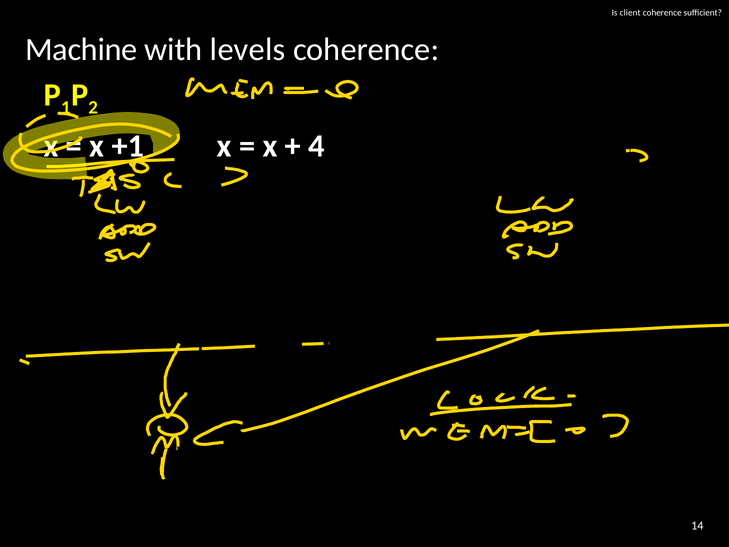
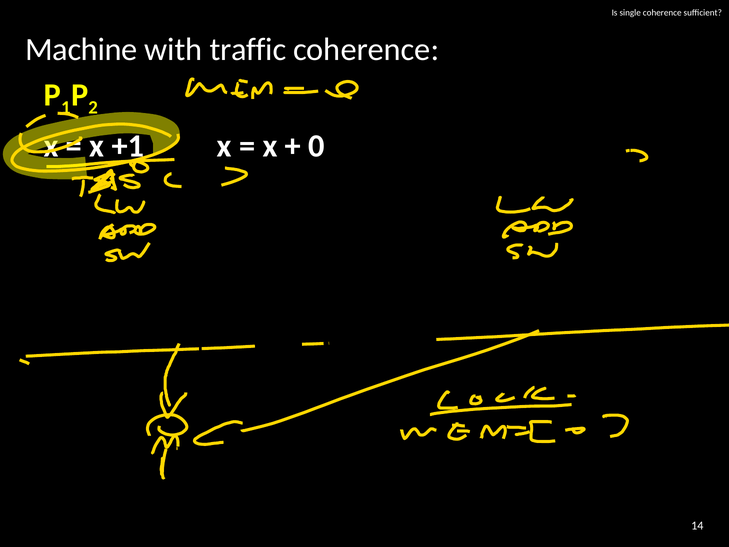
client: client -> single (630, 13)
levels: levels -> traffic (248, 50)
4: 4 -> 0 (316, 146)
